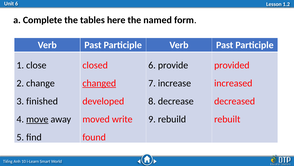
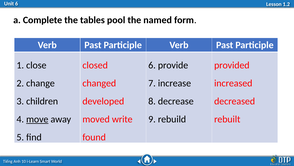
here: here -> pool (116, 20)
changed underline: present -> none (99, 83)
finished: finished -> children (42, 101)
